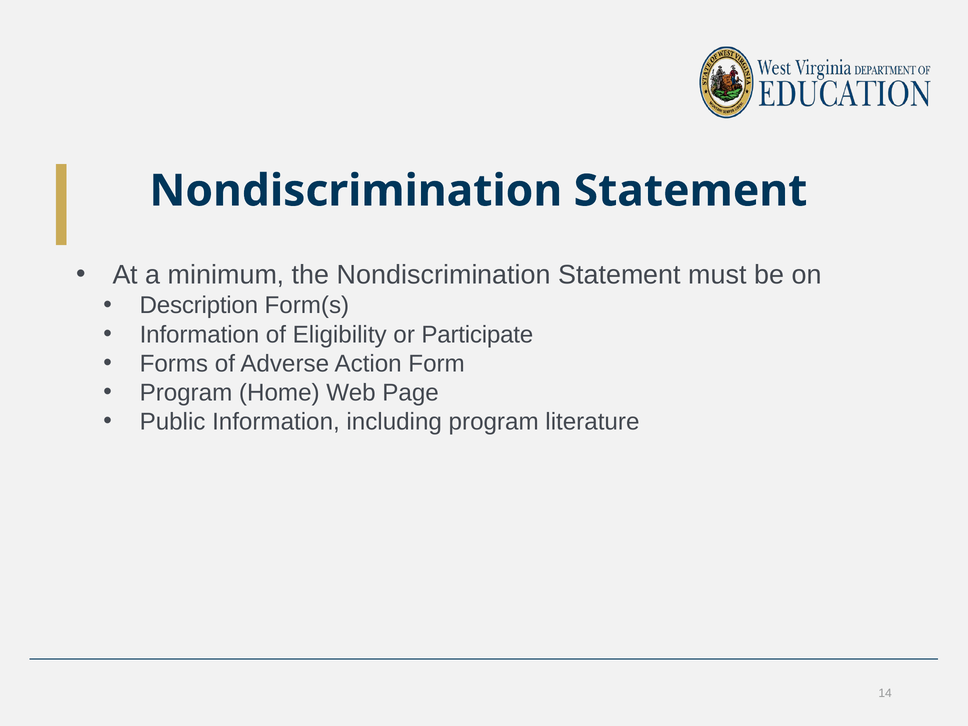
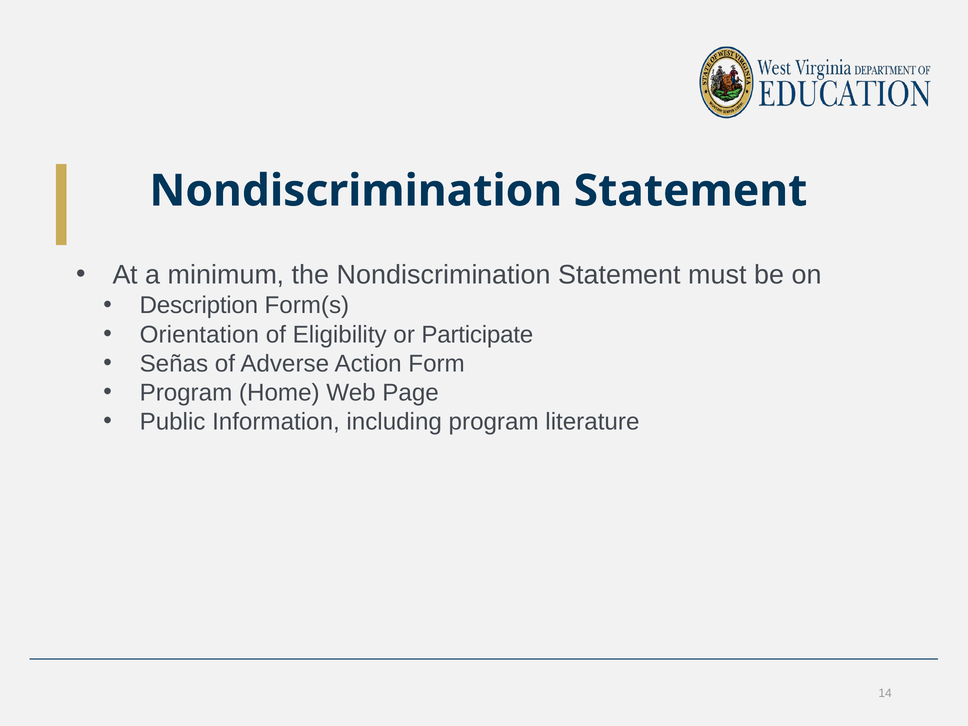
Information: Information -> Orientation (199, 335)
Forms: Forms -> Señas (174, 364)
